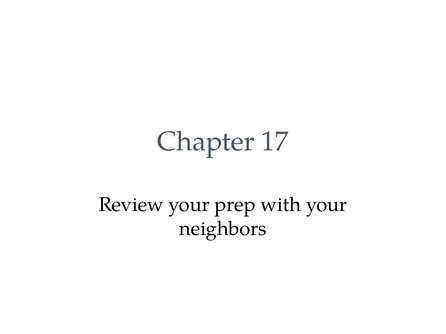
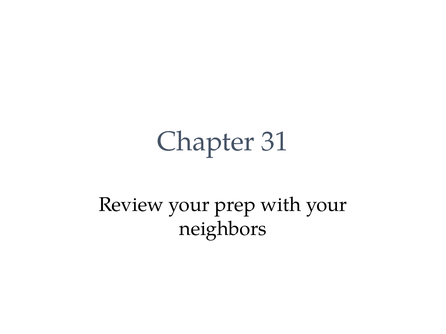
17: 17 -> 31 (275, 142)
